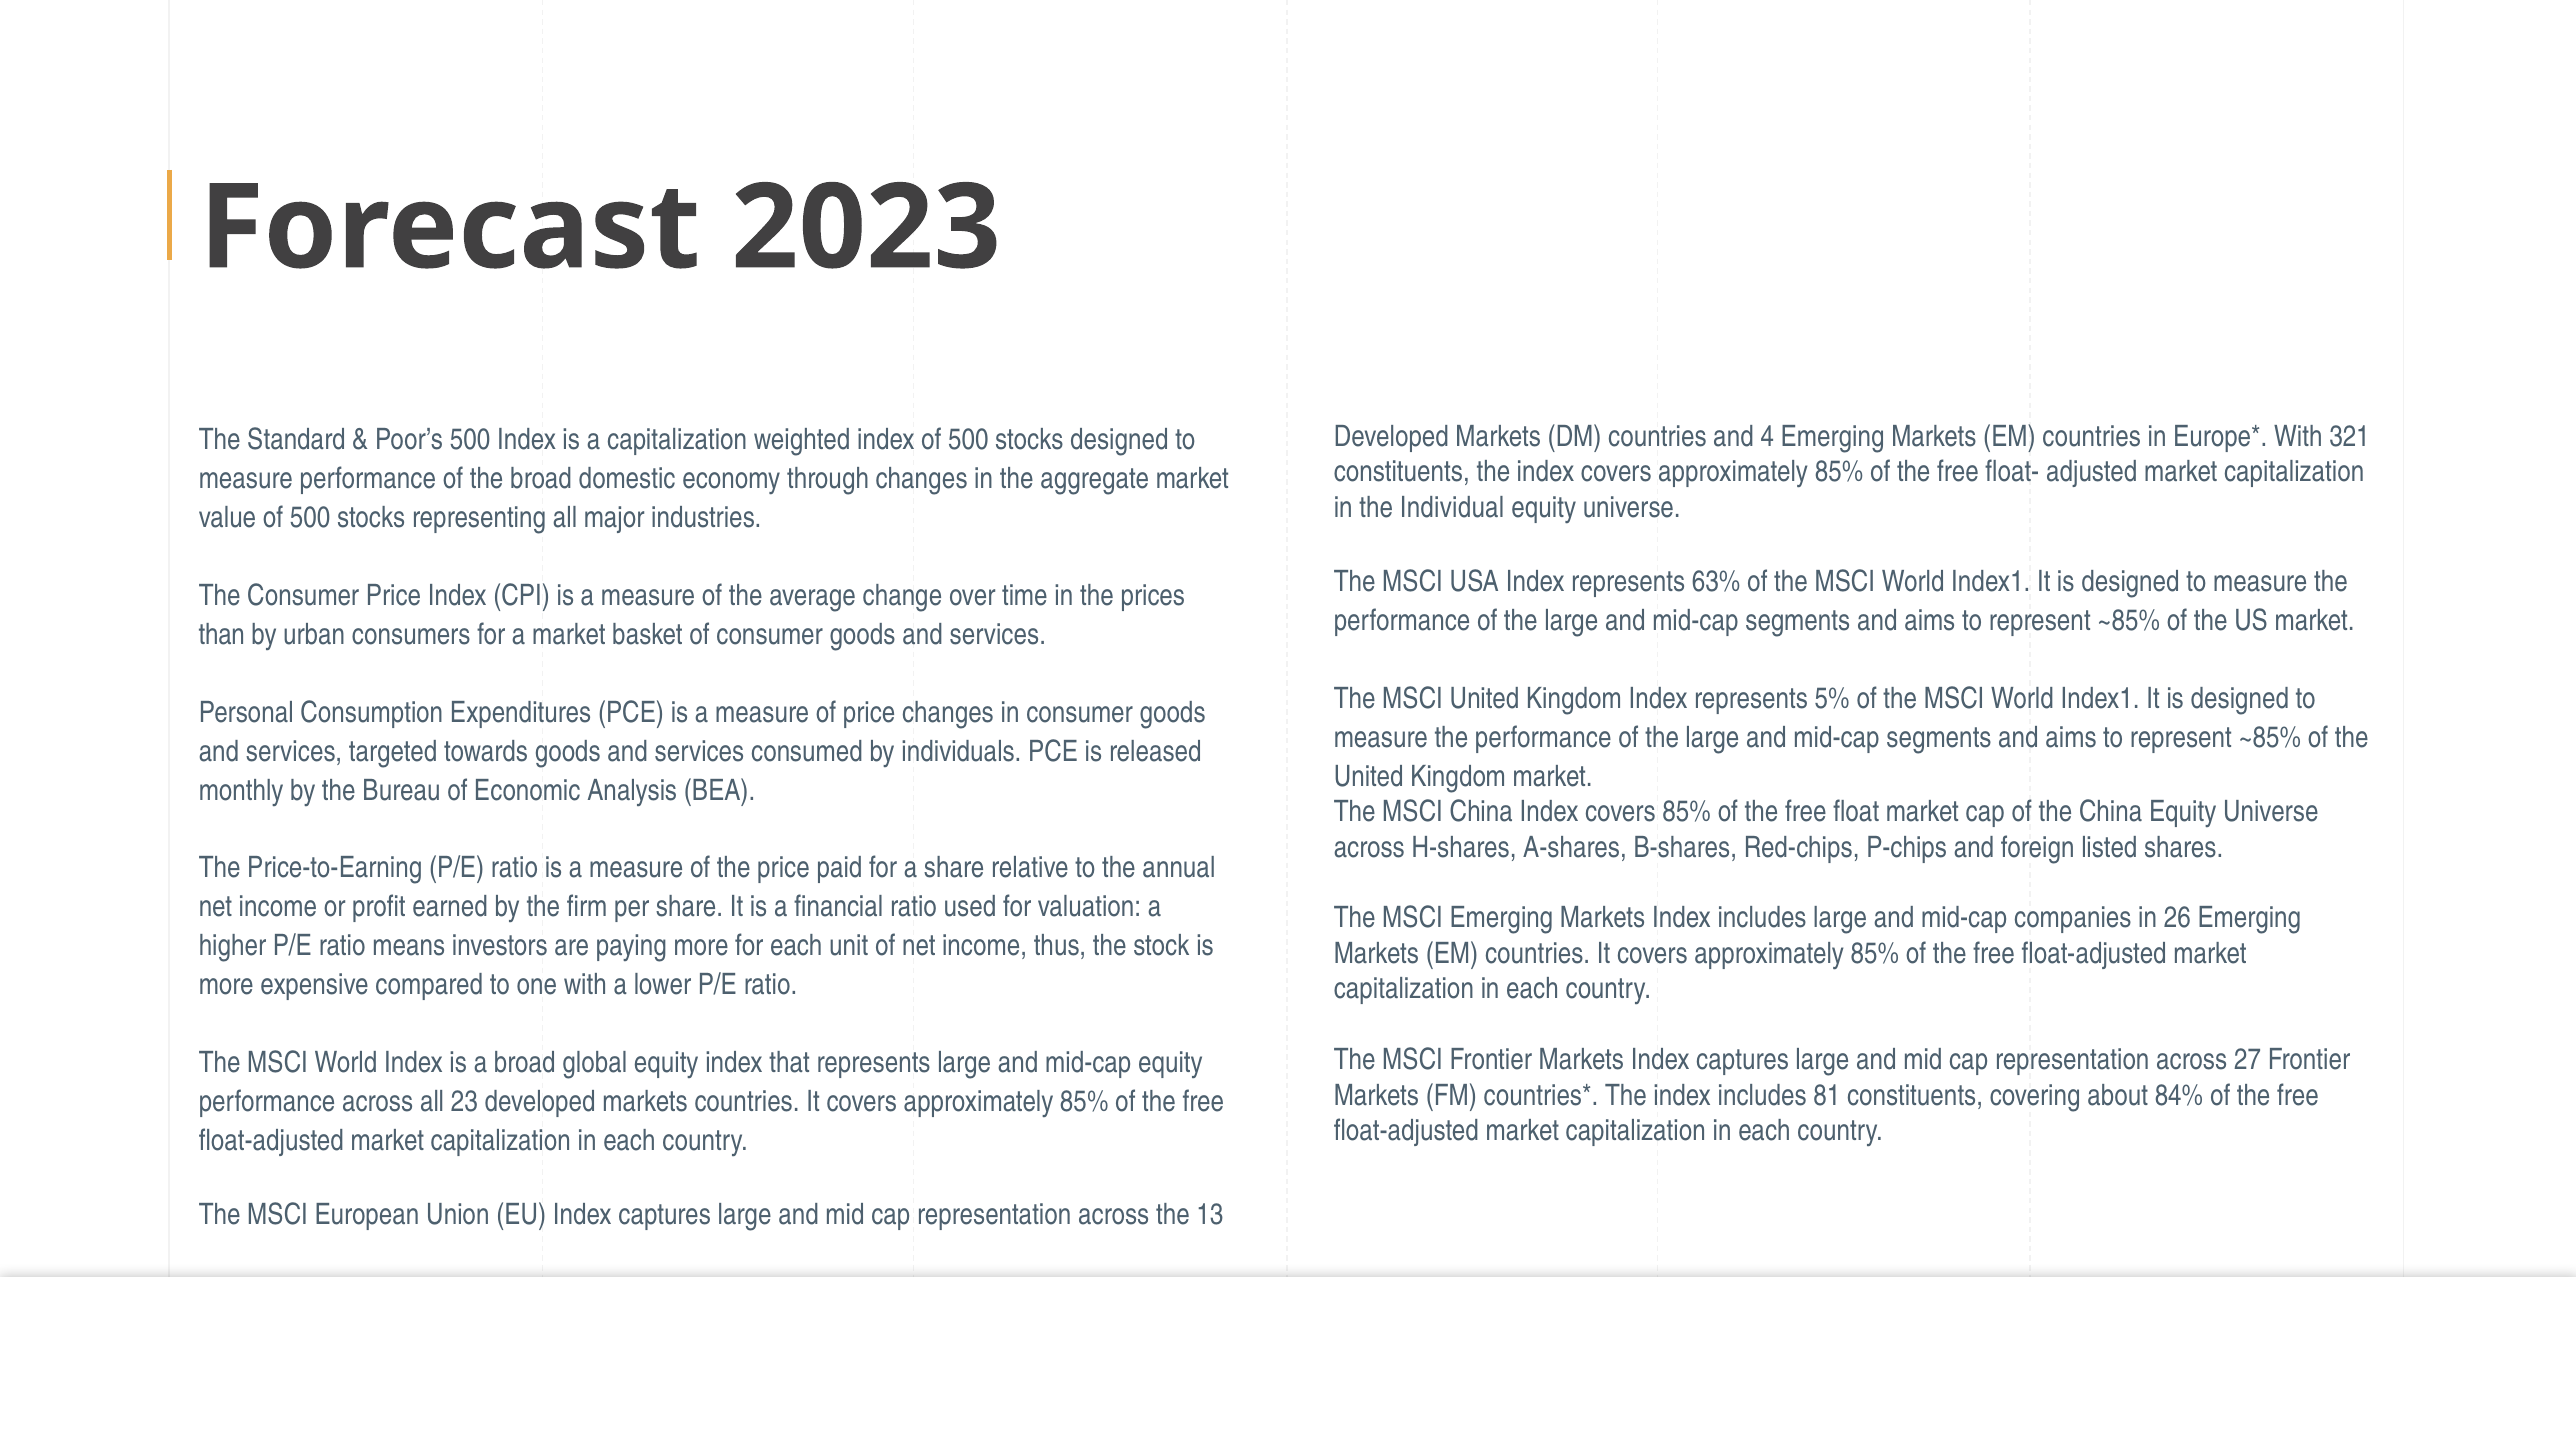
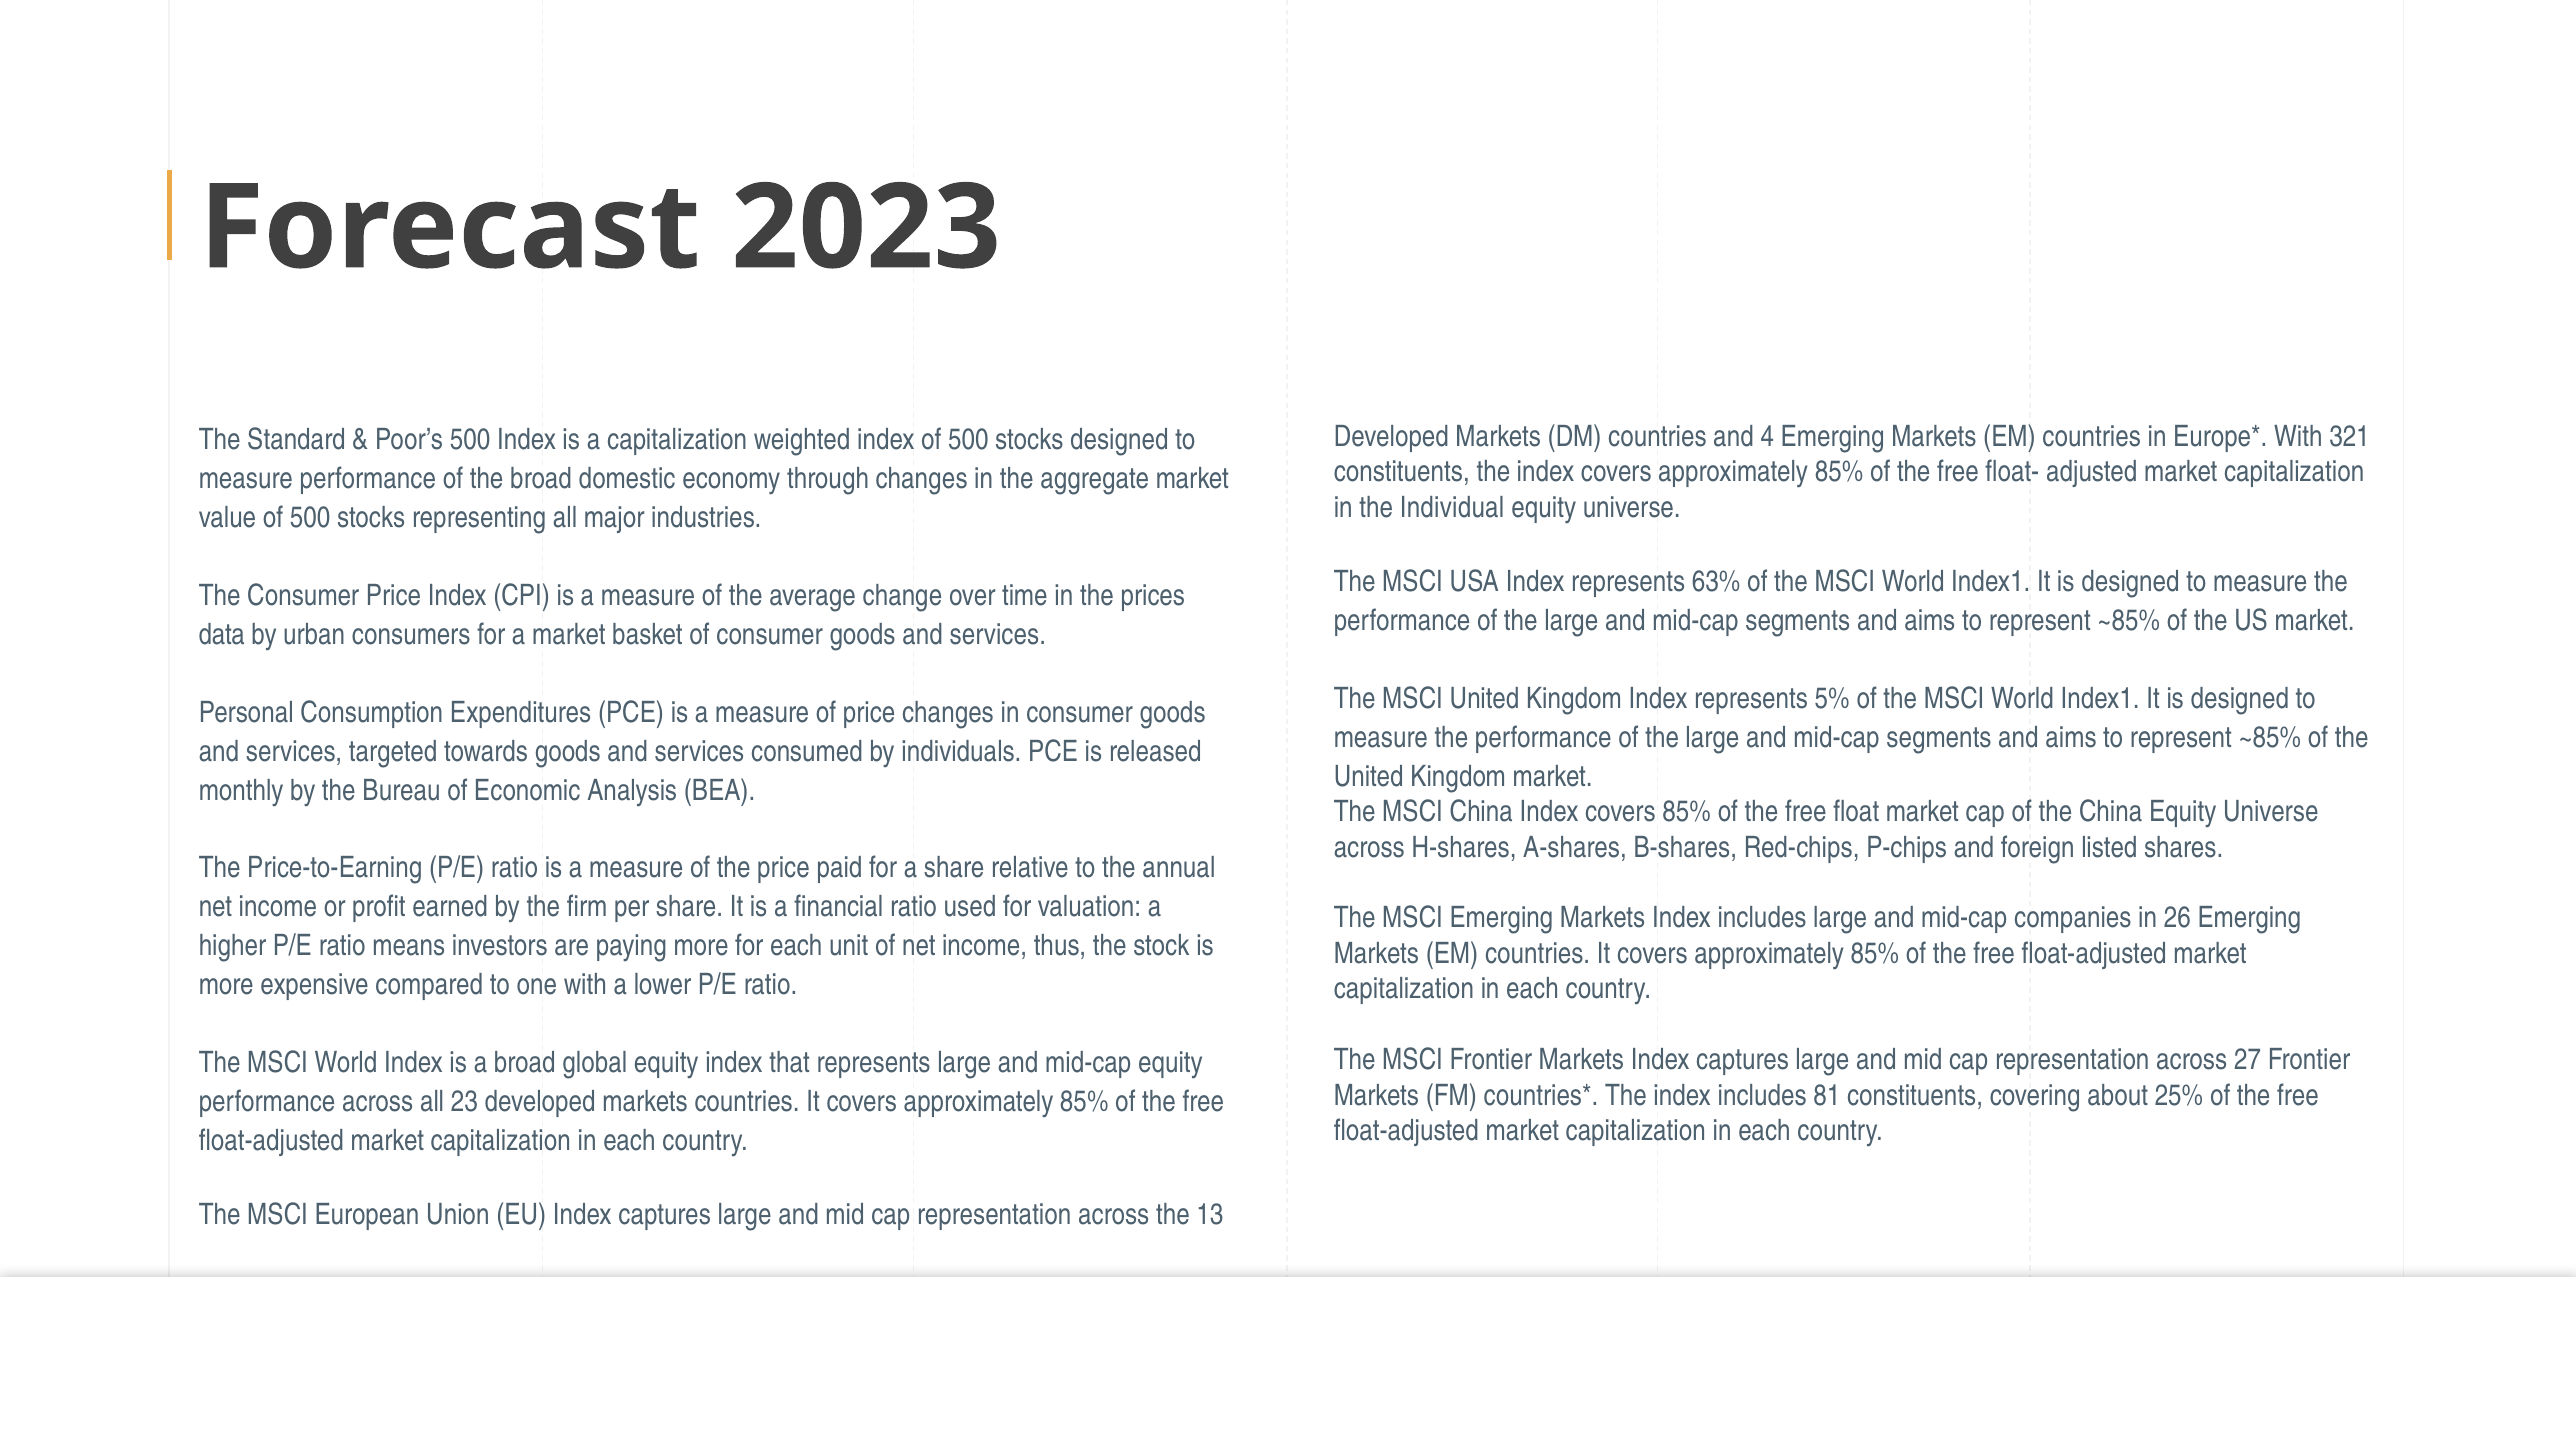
than: than -> data (222, 635)
84%: 84% -> 25% (2179, 1095)
